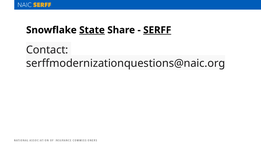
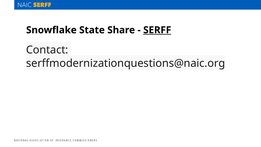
State underline: present -> none (92, 30)
